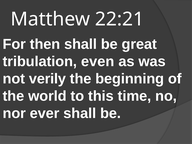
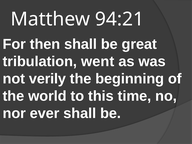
22:21: 22:21 -> 94:21 (119, 19)
even: even -> went (98, 61)
